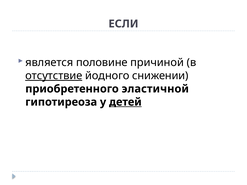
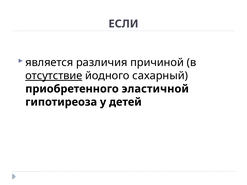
половине: половине -> различия (102, 63)
снижении: снижении -> сахарный (160, 76)
детей underline: present -> none (125, 102)
